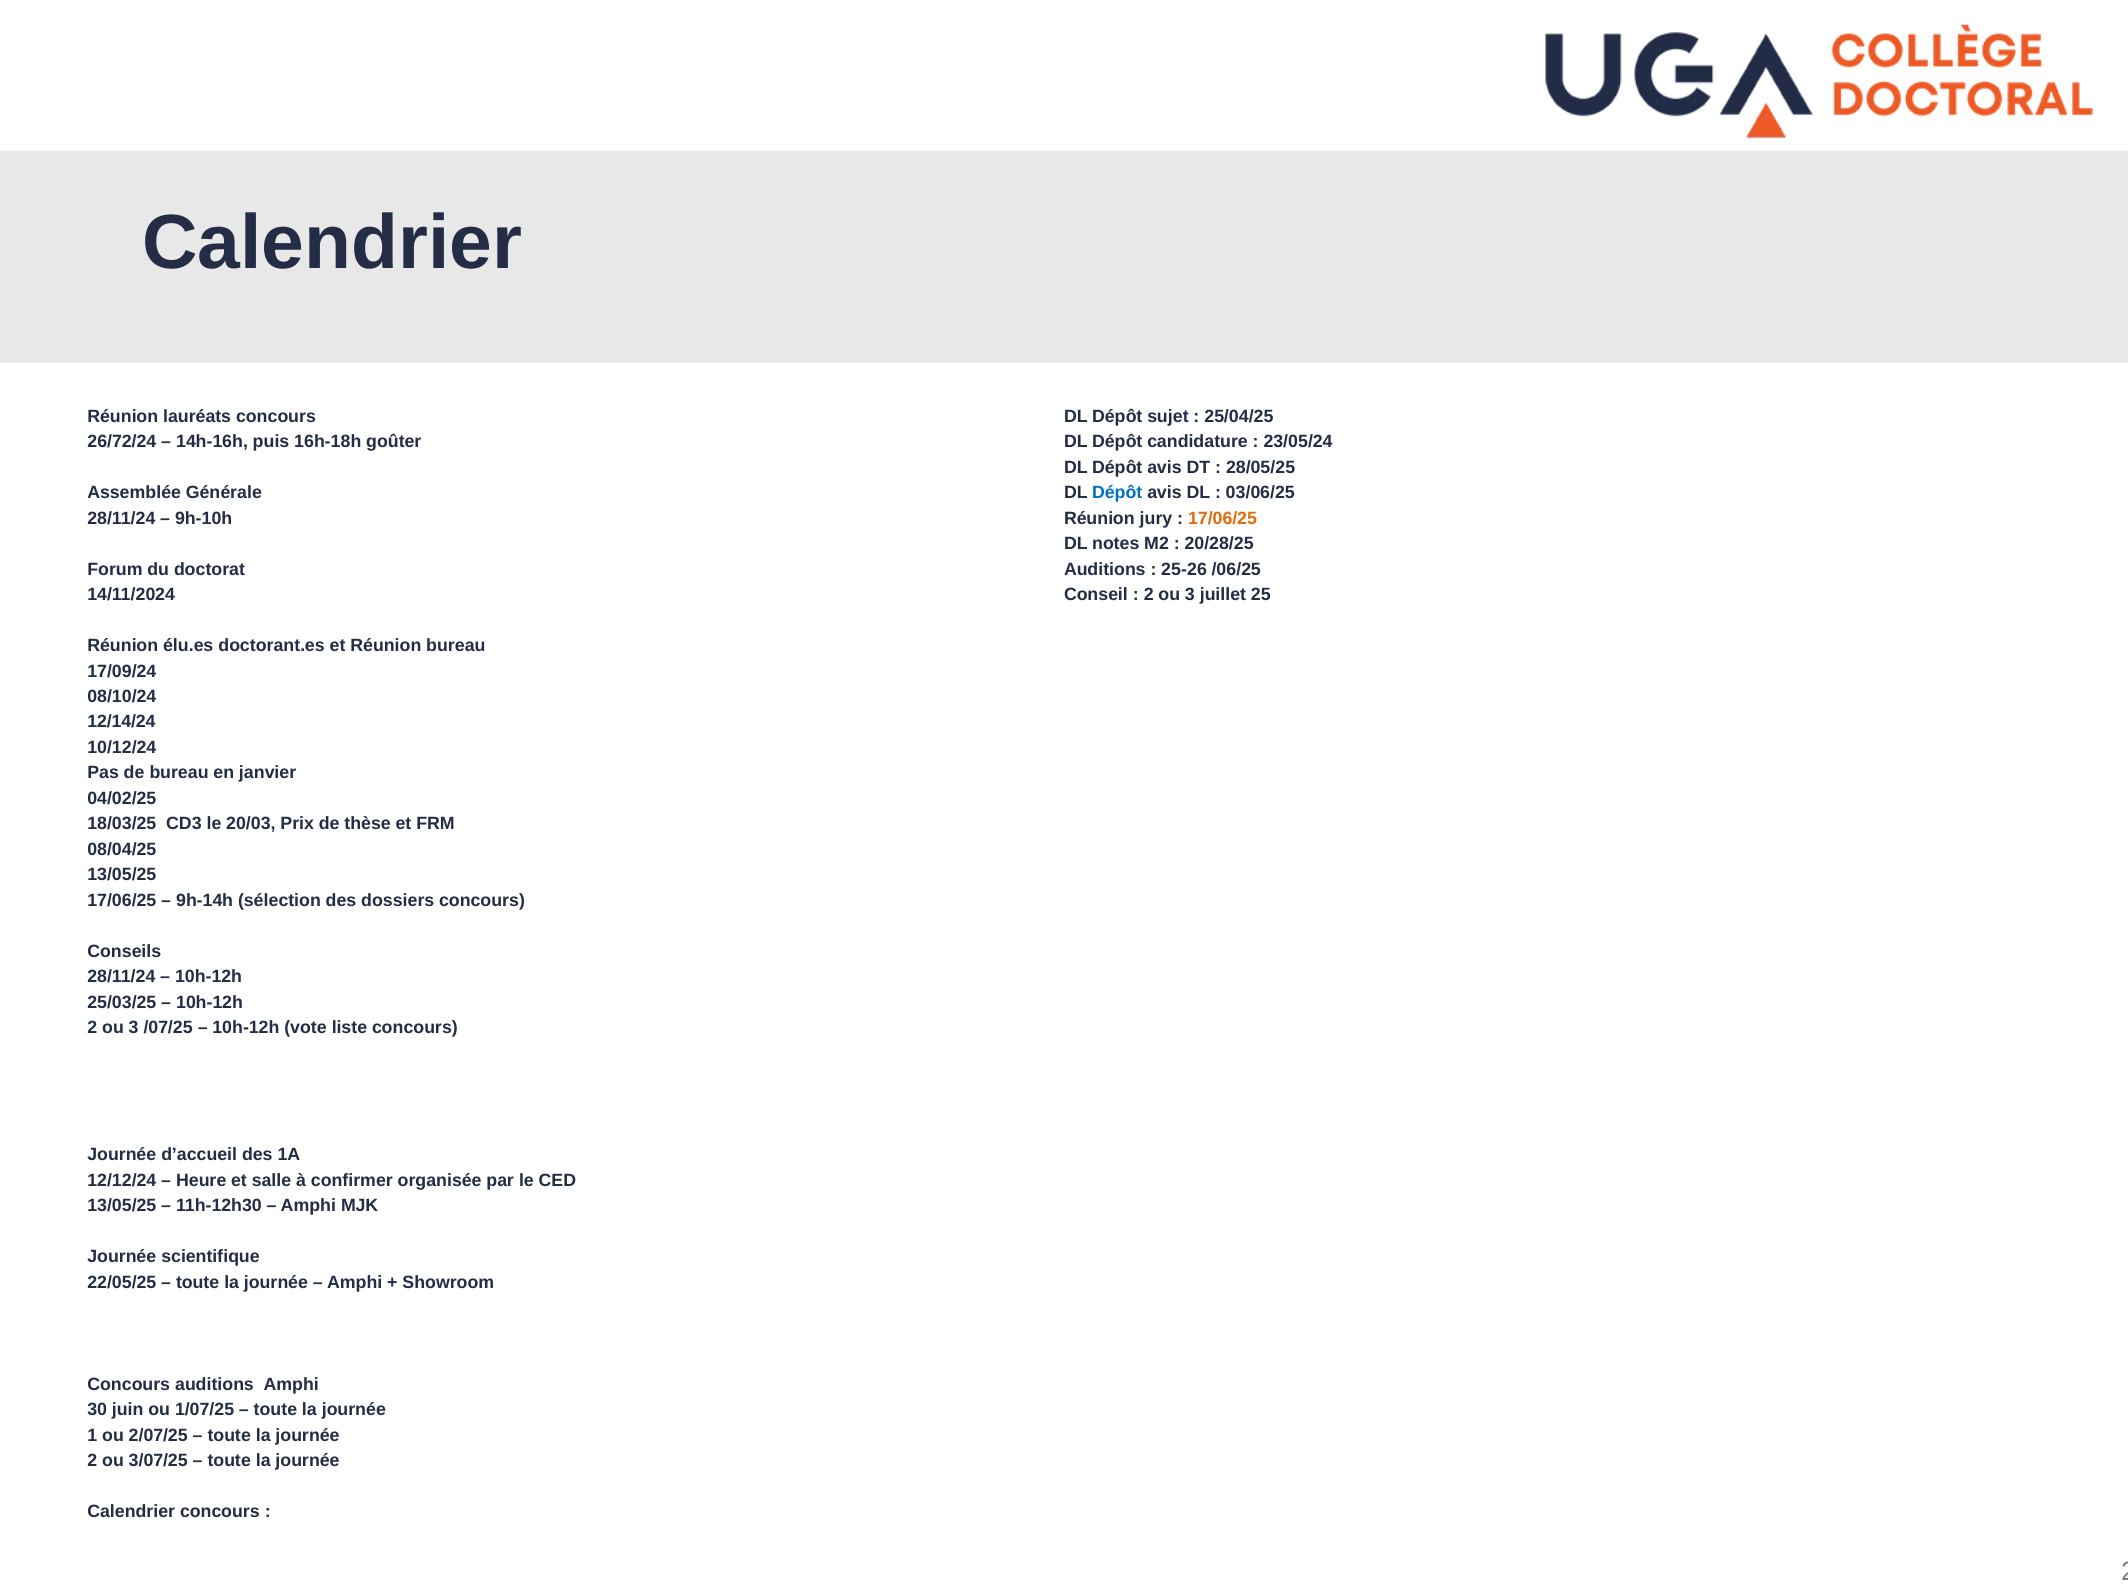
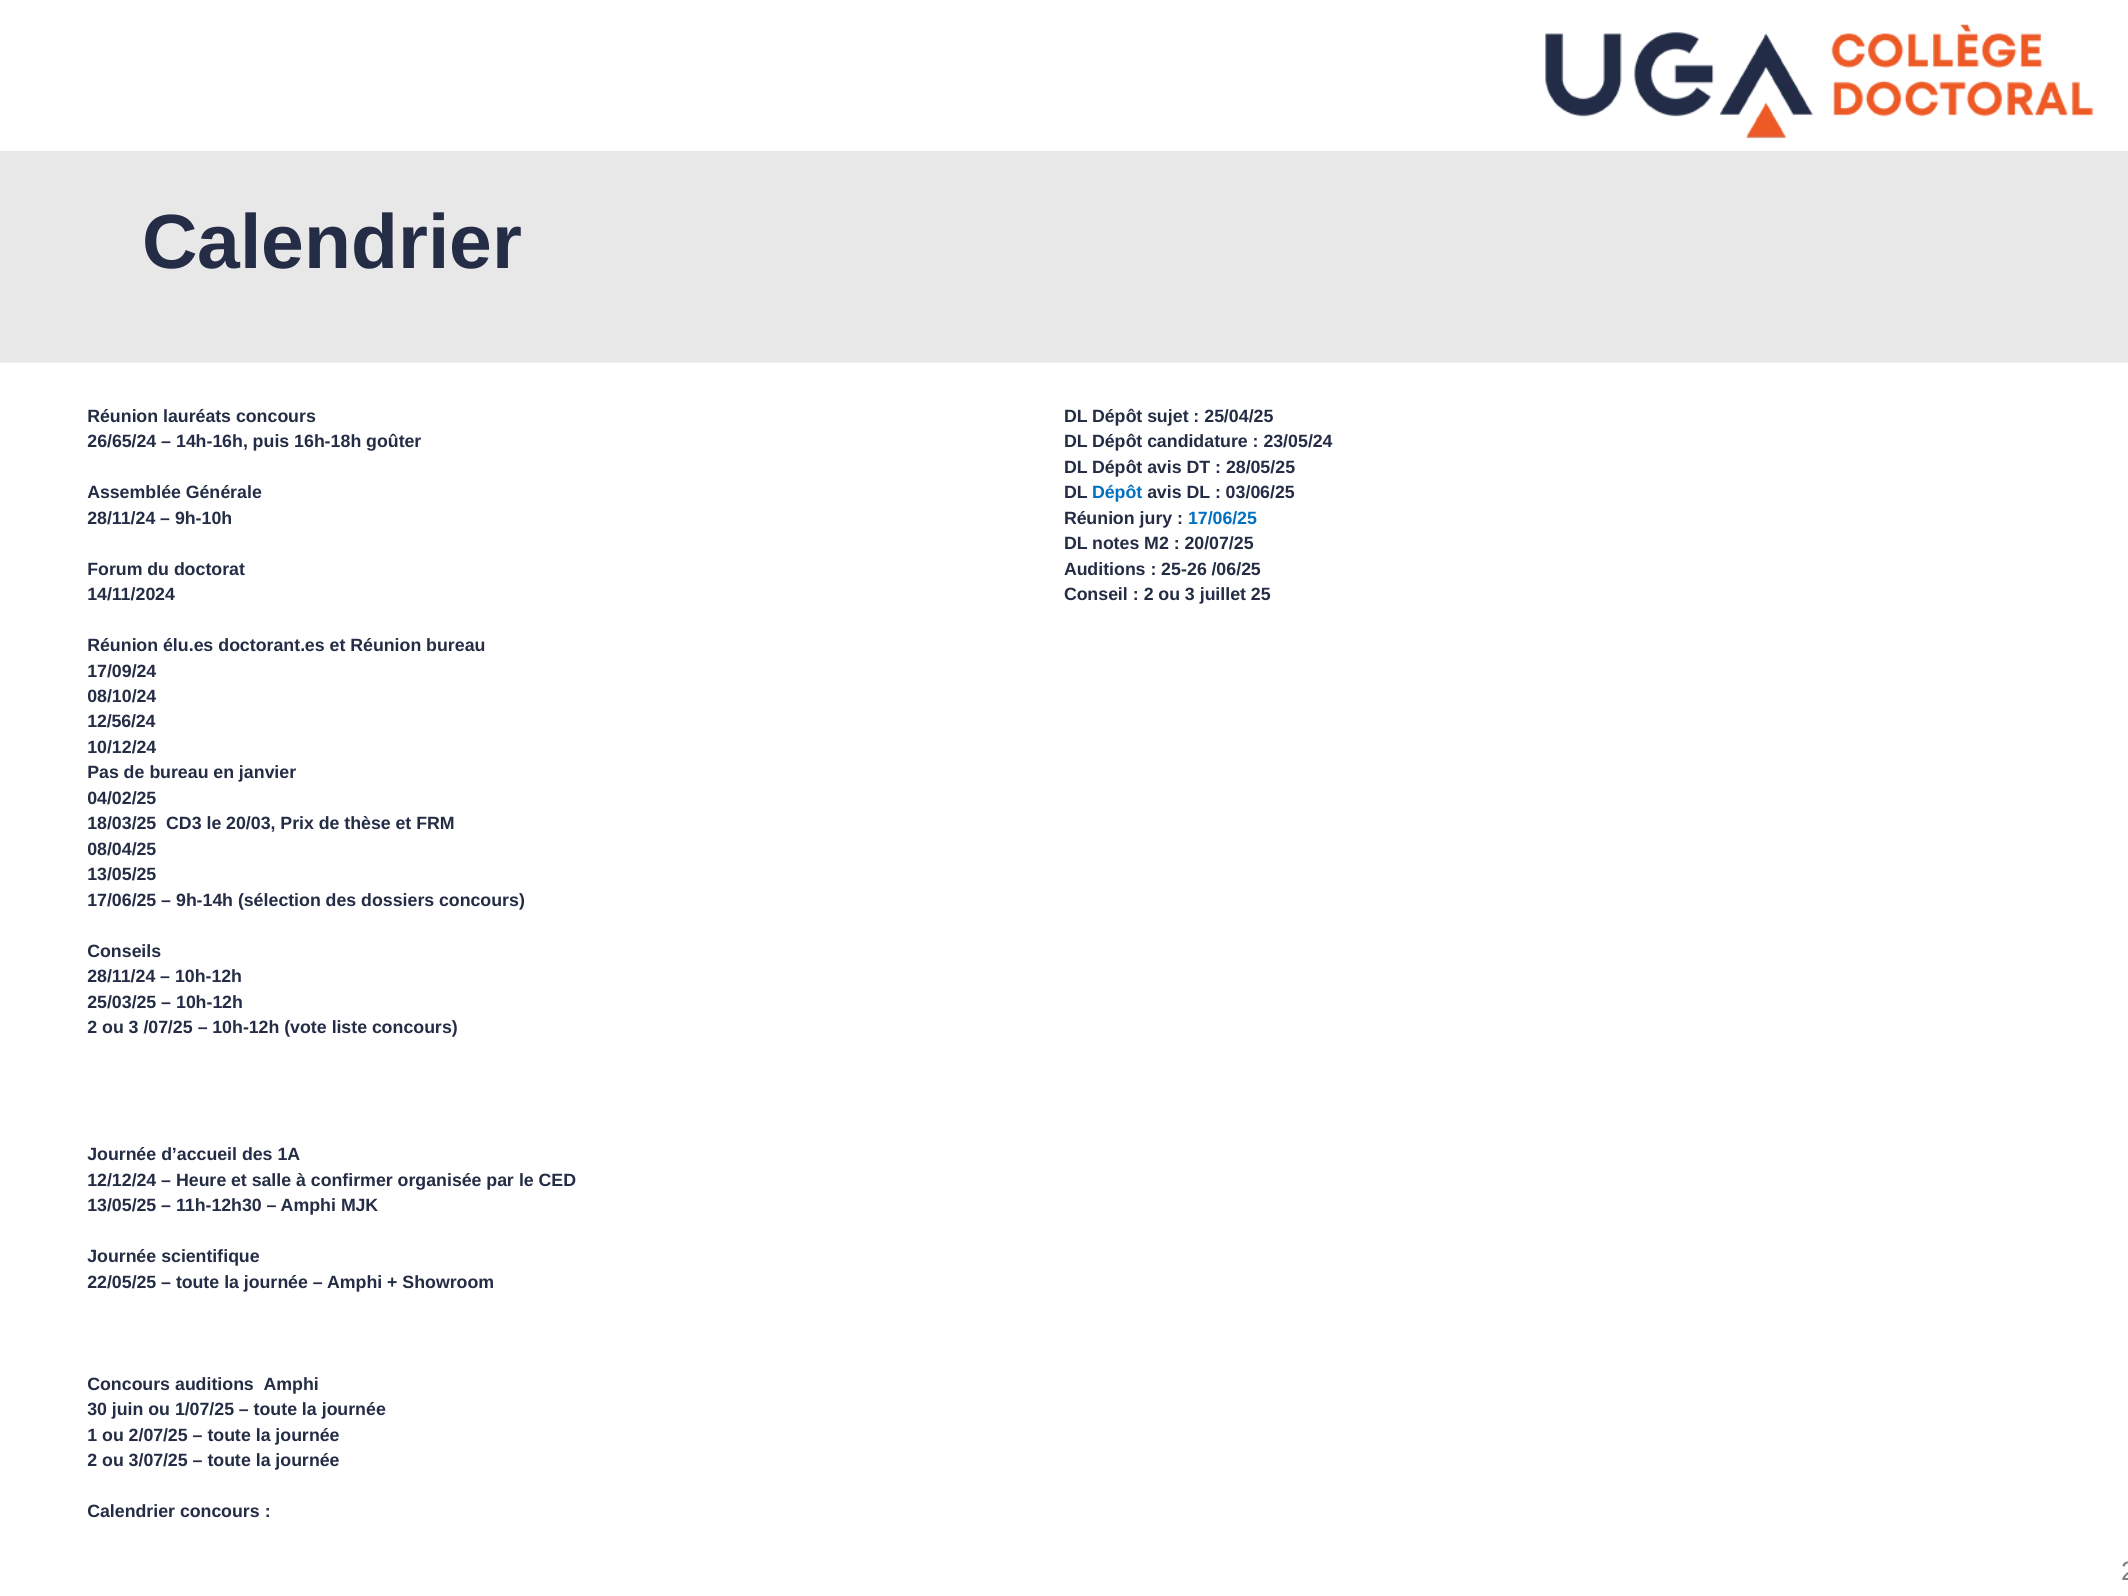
26/72/24: 26/72/24 -> 26/65/24 (122, 442)
17/06/25 colour: orange -> blue (1223, 518)
20/28/25: 20/28/25 -> 20/07/25 (1219, 544)
12/14/24: 12/14/24 -> 12/56/24 (122, 722)
